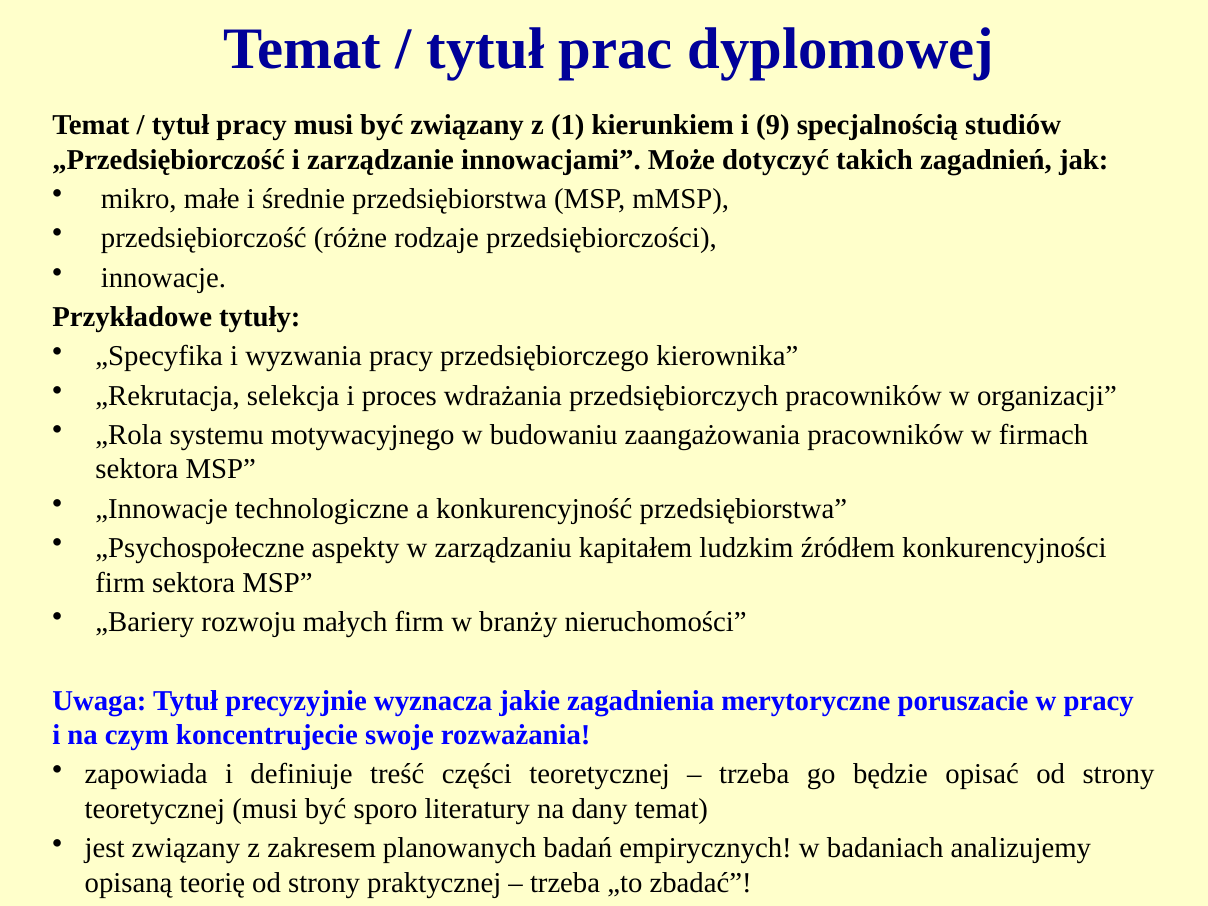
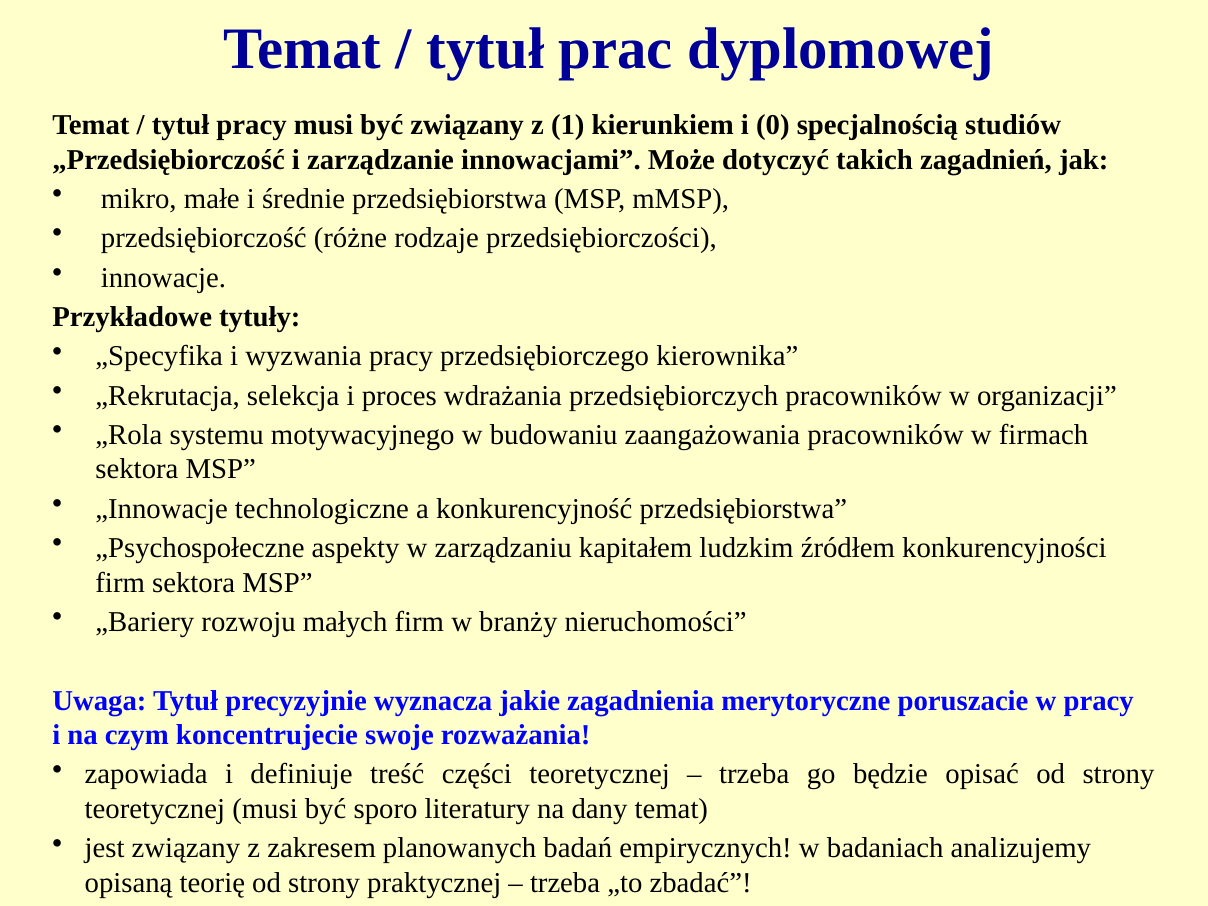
9: 9 -> 0 (773, 125)
